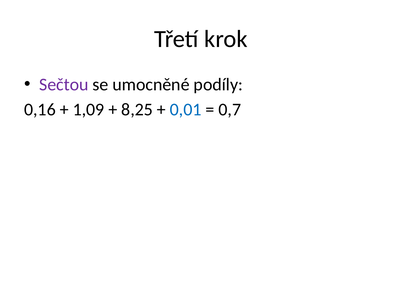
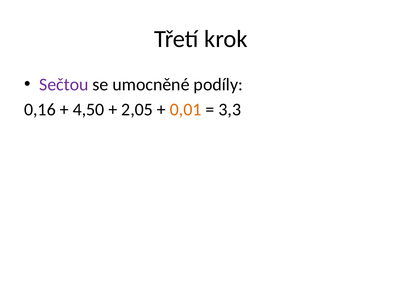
1,09: 1,09 -> 4,50 (89, 109)
8,25: 8,25 -> 2,05 (137, 109)
0,01 colour: blue -> orange (186, 109)
0,7: 0,7 -> 3,3 (230, 109)
